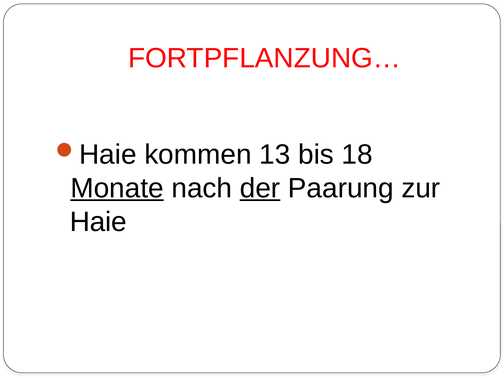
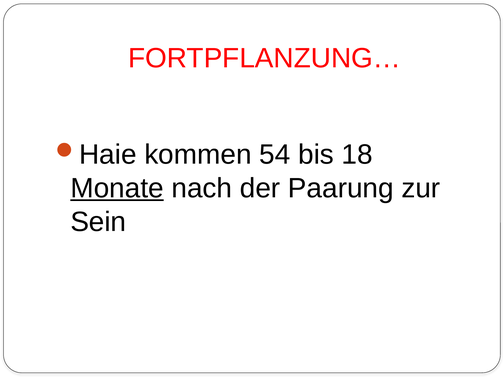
13: 13 -> 54 (275, 155)
der underline: present -> none (260, 188)
Haie: Haie -> Sein (98, 222)
